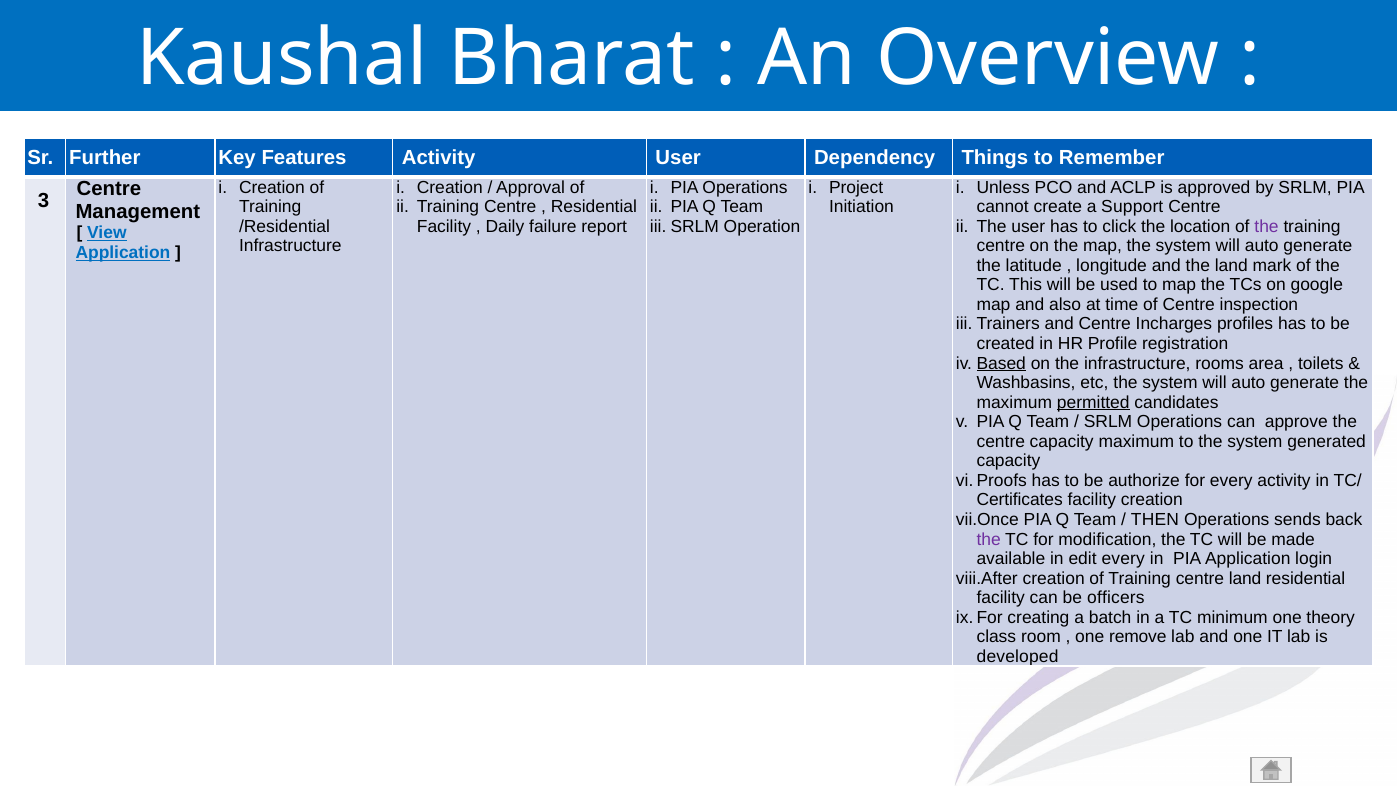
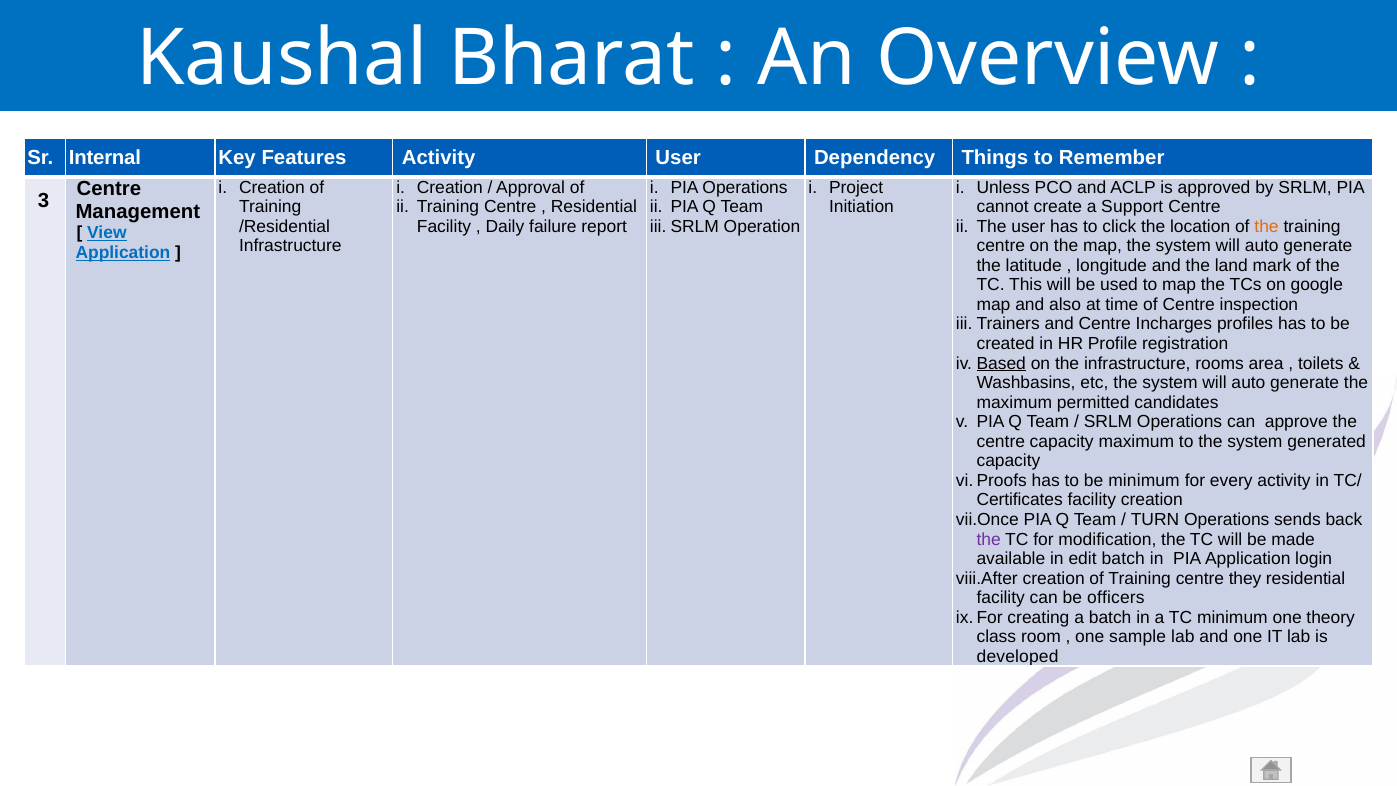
Further: Further -> Internal (105, 158)
the colour: purple -> orange (1267, 226)
permitted underline: present -> none (1093, 402)
be authorize: authorize -> minimum (1144, 480)
THEN: THEN -> TURN (1155, 520)
edit every: every -> batch (1123, 559)
centre land: land -> they (1245, 578)
remove: remove -> sample (1138, 637)
